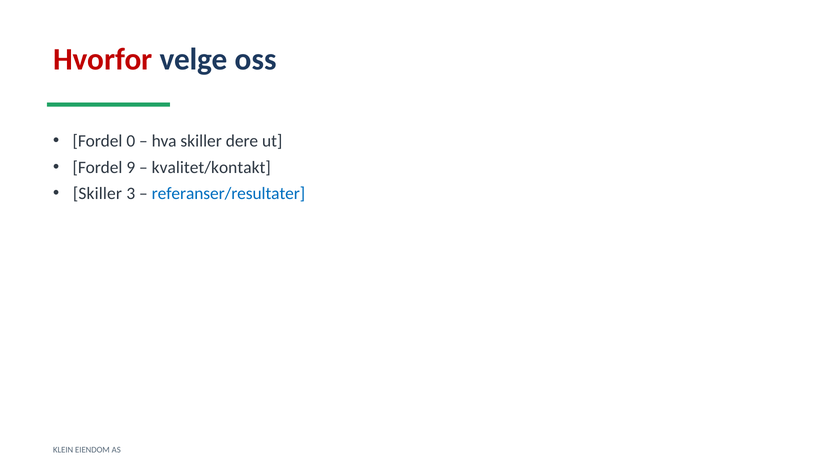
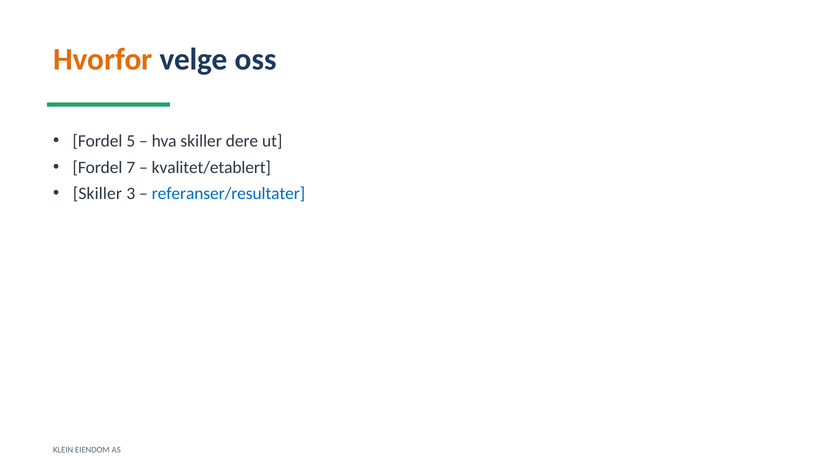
Hvorfor colour: red -> orange (103, 60)
0: 0 -> 5 (131, 141)
9: 9 -> 7 (131, 167)
kvalitet/kontakt: kvalitet/kontakt -> kvalitet/etablert (211, 167)
